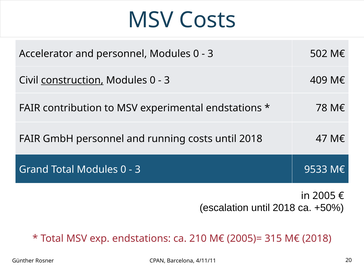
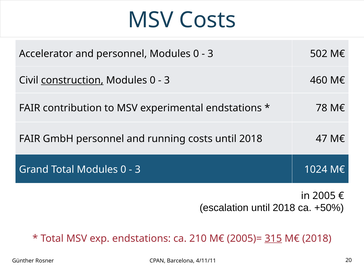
409: 409 -> 460 (319, 80)
9533: 9533 -> 1024 (316, 169)
315 underline: none -> present (273, 238)
